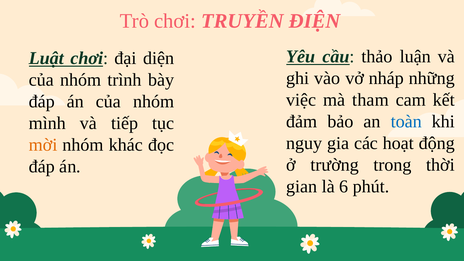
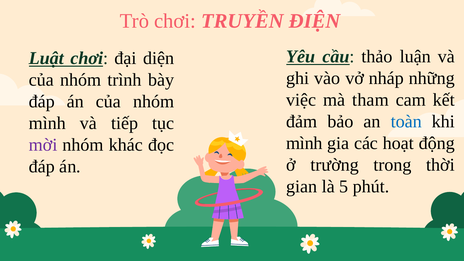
nguy: nguy -> mình (304, 143)
mời colour: orange -> purple (43, 145)
6: 6 -> 5 (344, 187)
